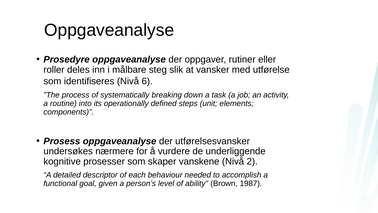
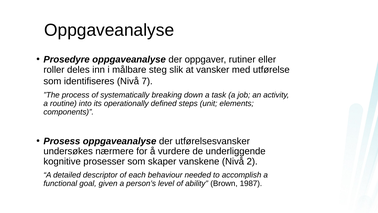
6: 6 -> 7 (147, 81)
